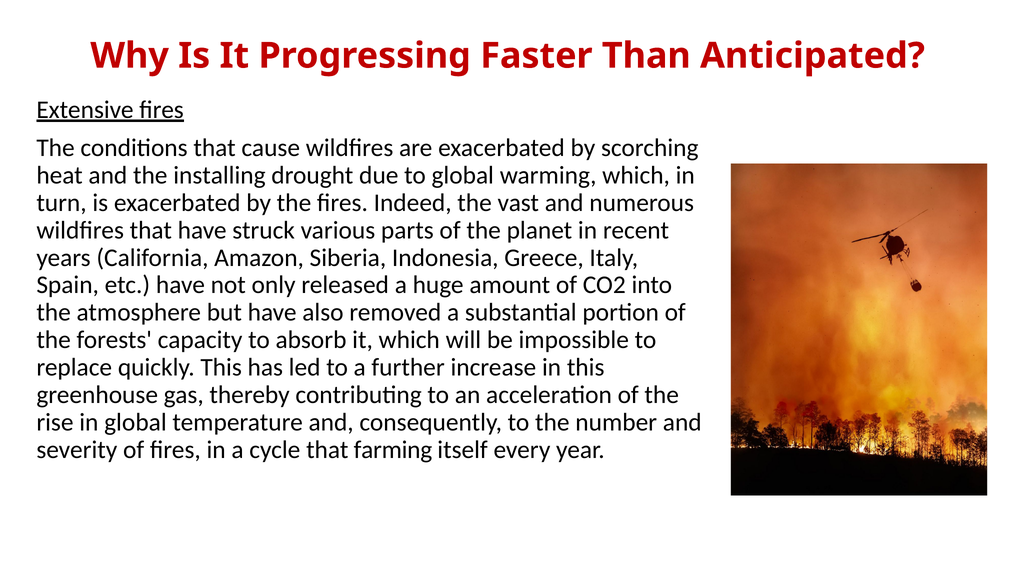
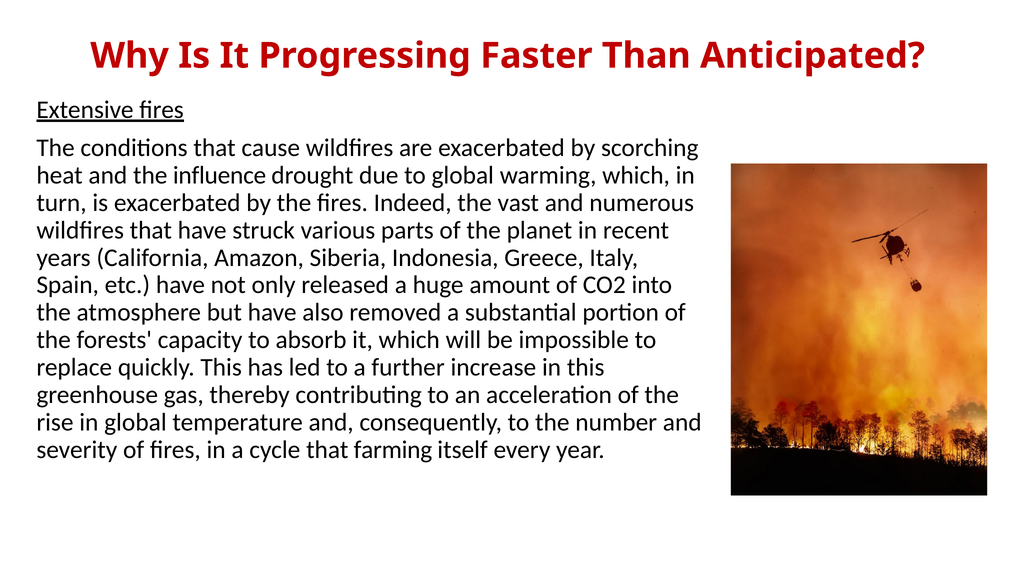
installing: installing -> influence (220, 175)
